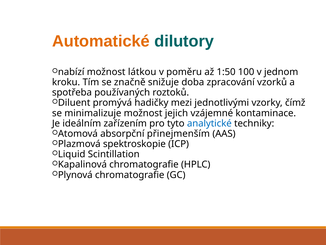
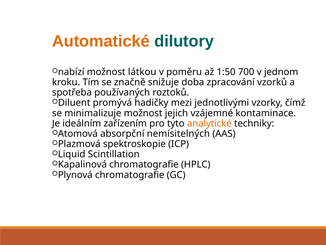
100: 100 -> 700 (246, 72)
analytické colour: blue -> orange (209, 123)
přinejmenším: přinejmenším -> nemísitelných (178, 133)
